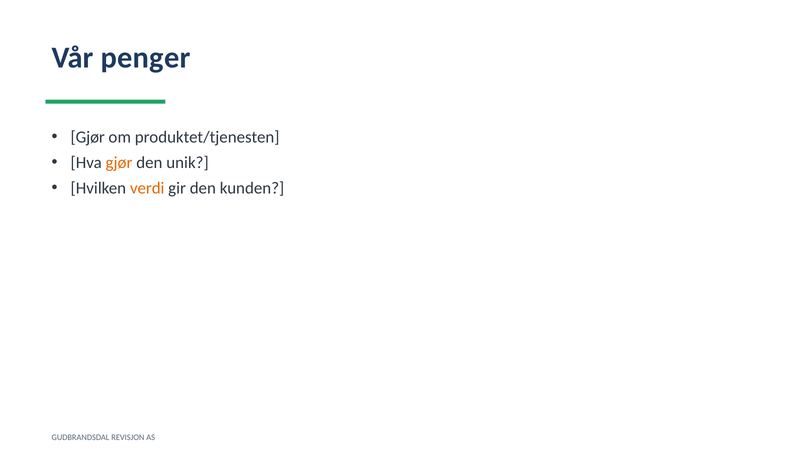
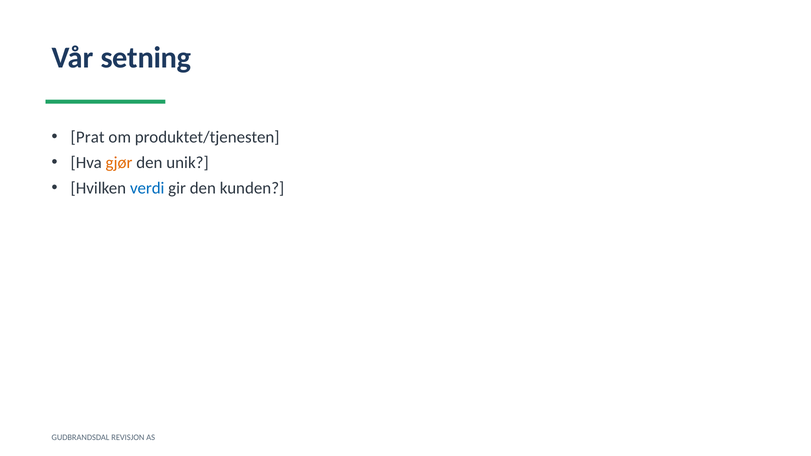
penger: penger -> setning (146, 58)
Gjør: Gjør -> Prat (88, 137)
verdi colour: orange -> blue (147, 188)
